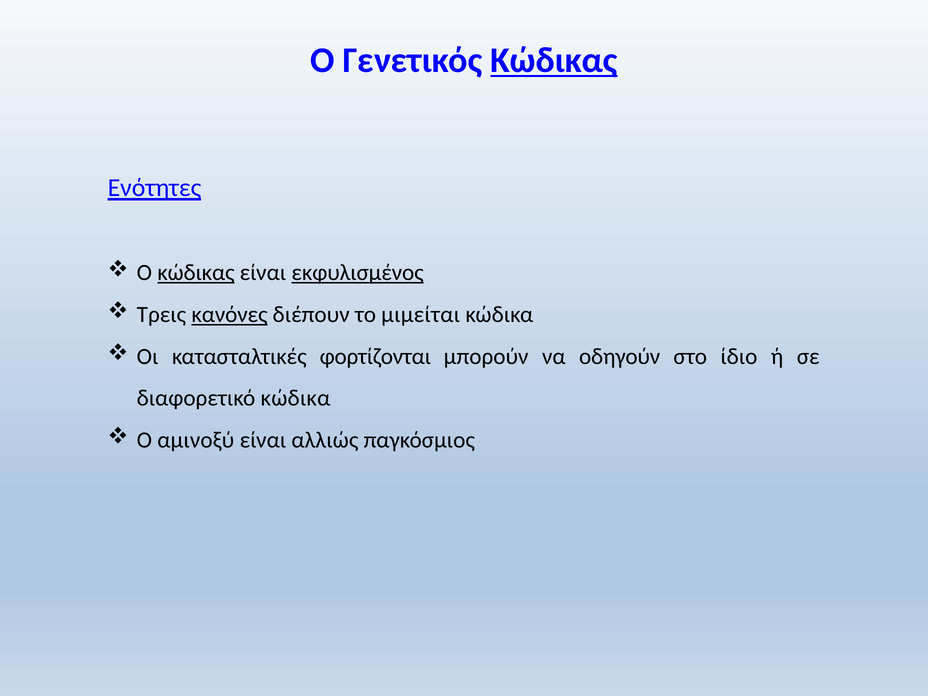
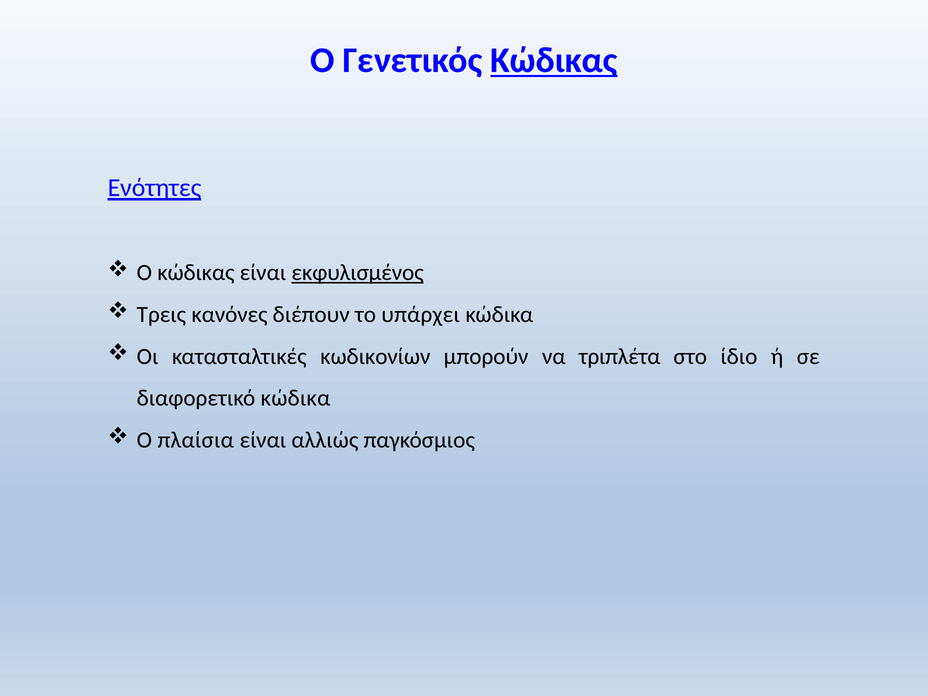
κώδικας underline: present -> none (196, 273)
κανόνες underline: present -> none (230, 315)
μιμείται: μιμείται -> υπάρχει (421, 315)
φορτίζονται: φορτίζονται -> κωδικονίων (375, 356)
οδηγούν: οδηγούν -> τριπλέτα (620, 356)
αμινοξύ: αμινοξύ -> πλαίσια (196, 440)
